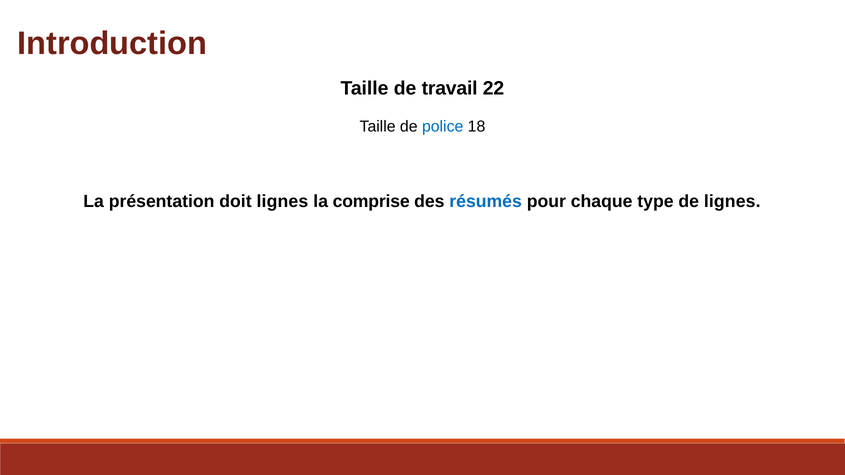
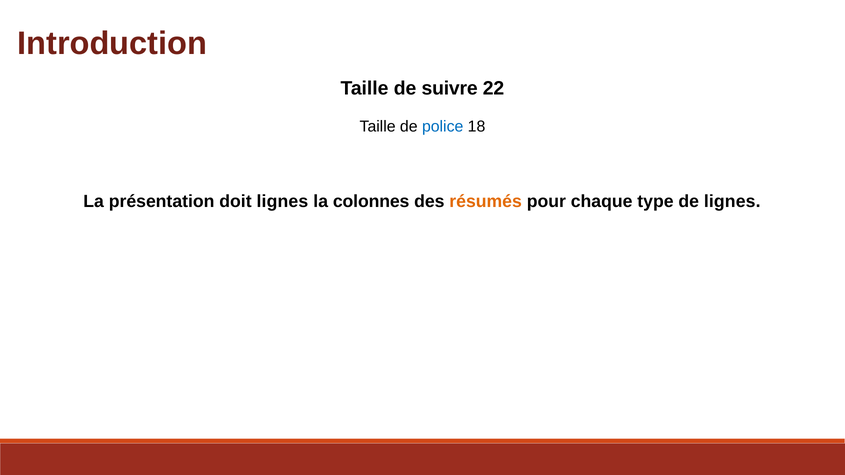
travail: travail -> suivre (450, 89)
comprise: comprise -> colonnes (371, 202)
résumés colour: blue -> orange (486, 202)
